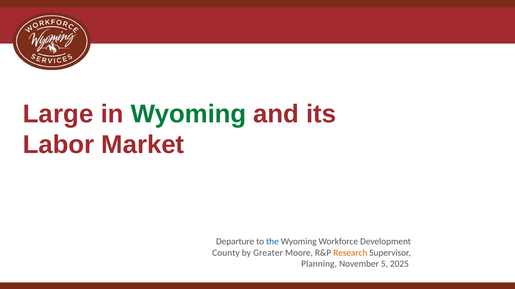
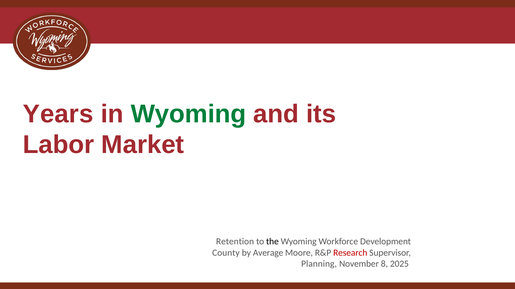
Large: Large -> Years (58, 114)
Departure: Departure -> Retention (235, 242)
the colour: blue -> black (272, 242)
Greater: Greater -> Average (268, 253)
Research colour: orange -> red (350, 253)
5: 5 -> 8 (384, 264)
